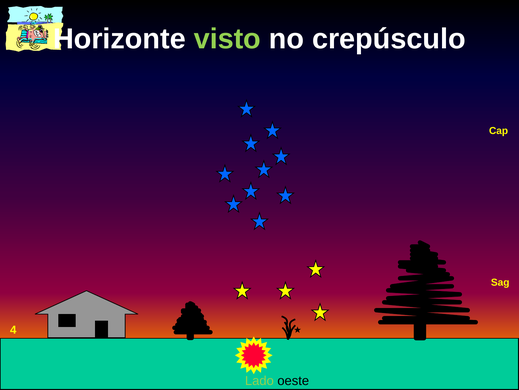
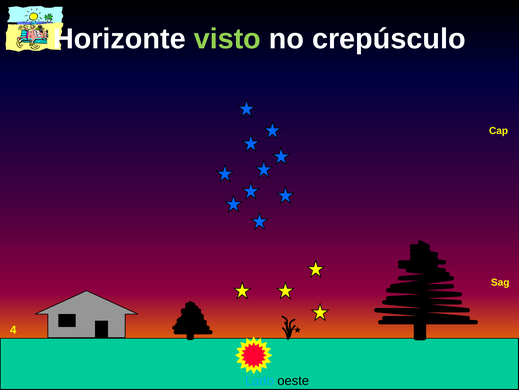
Lado colour: light green -> light blue (259, 380)
